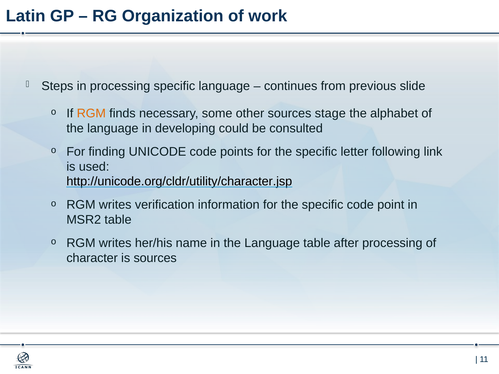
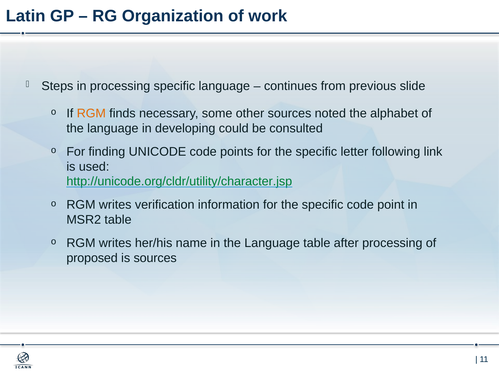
stage: stage -> noted (330, 113)
http://unicode.org/cldr/utility/character.jsp colour: black -> green (179, 182)
character: character -> proposed (92, 258)
